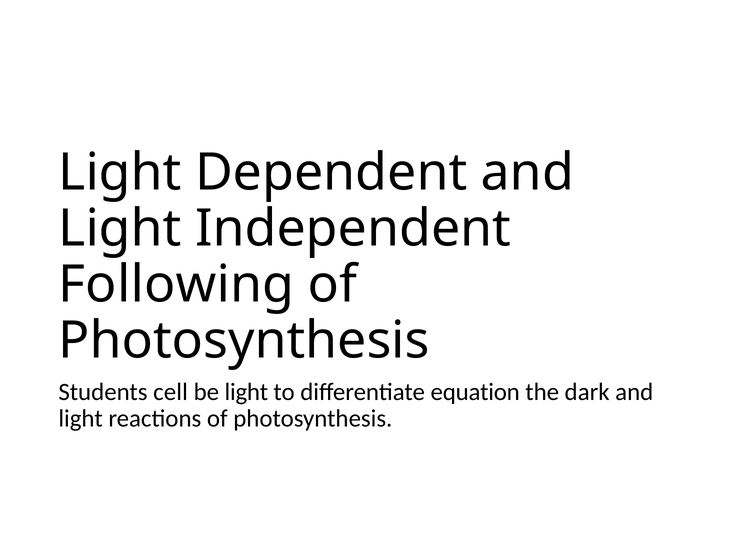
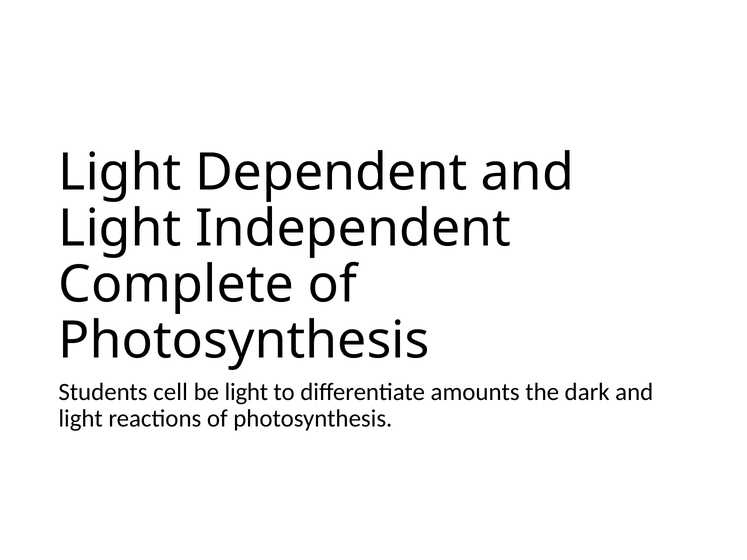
Following: Following -> Complete (176, 285)
equation: equation -> amounts (475, 392)
